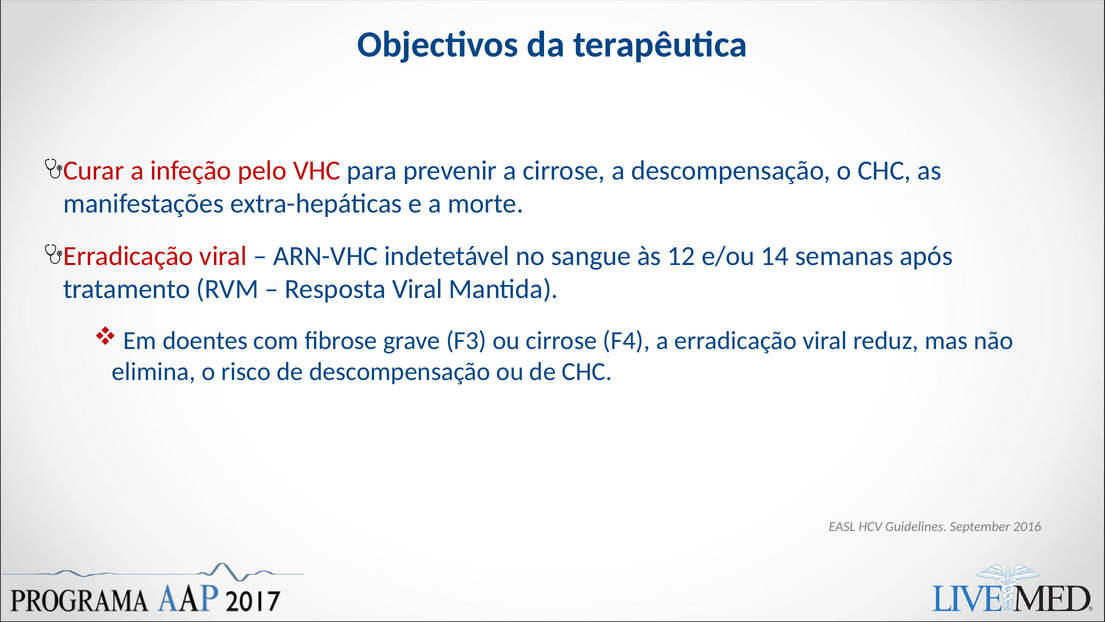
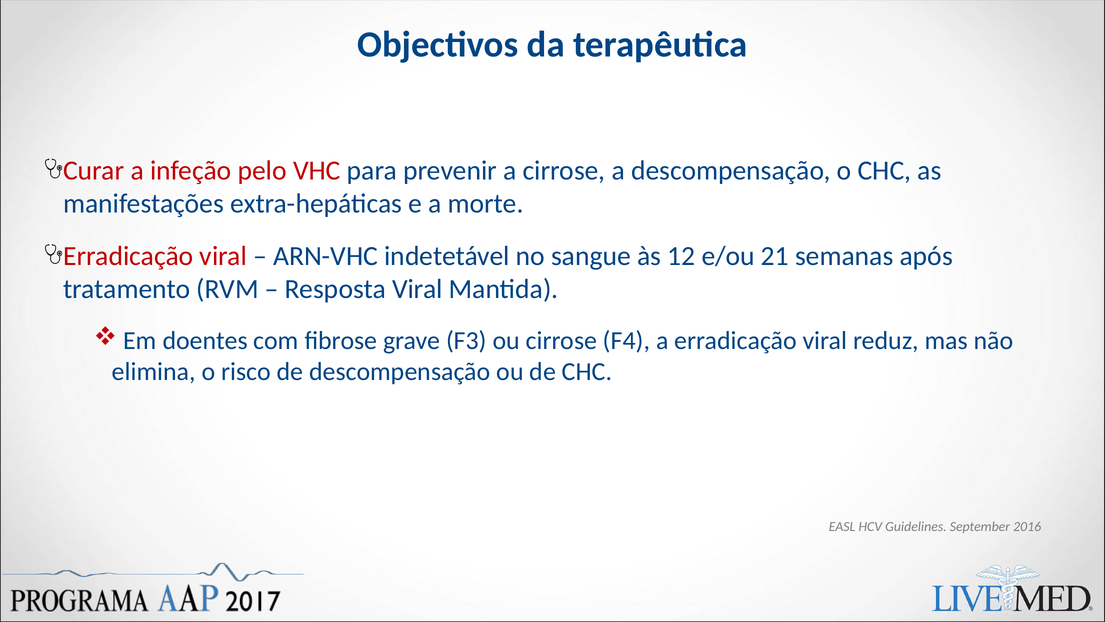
14: 14 -> 21 (775, 256)
